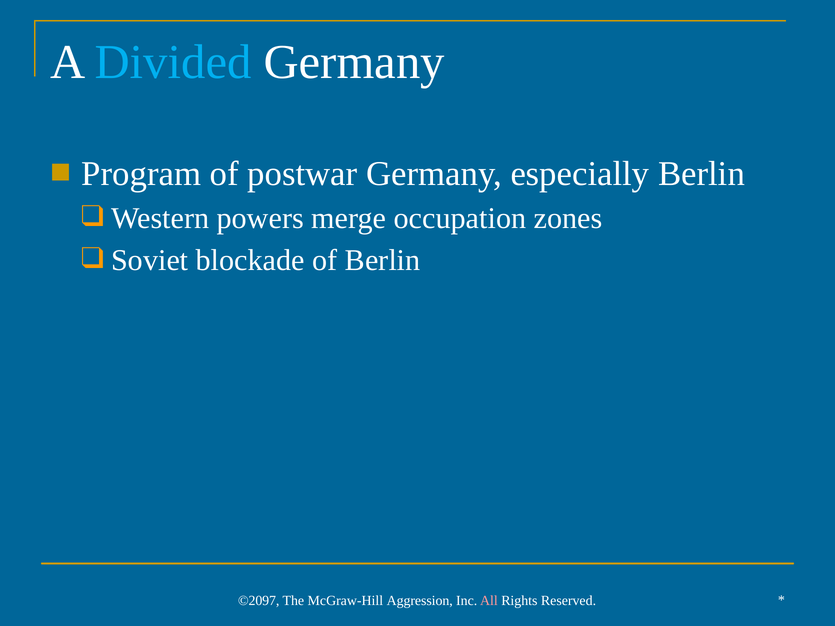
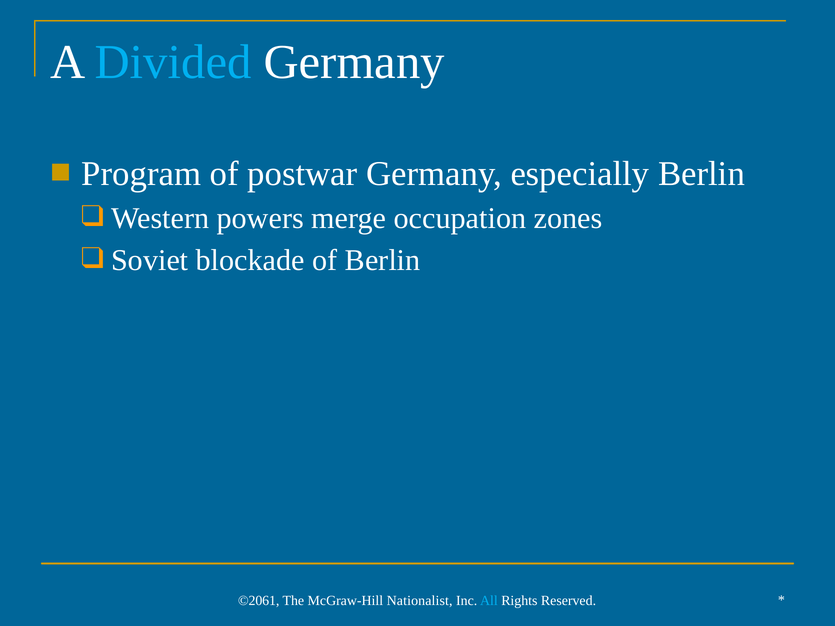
©2097: ©2097 -> ©2061 (259, 601)
Aggression: Aggression -> Nationalist (420, 601)
All colour: pink -> light blue (489, 601)
